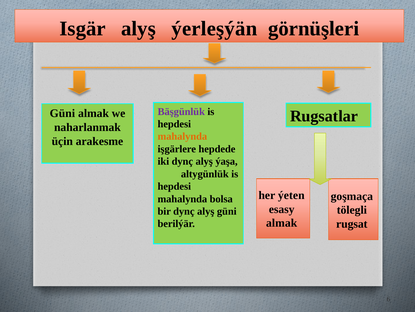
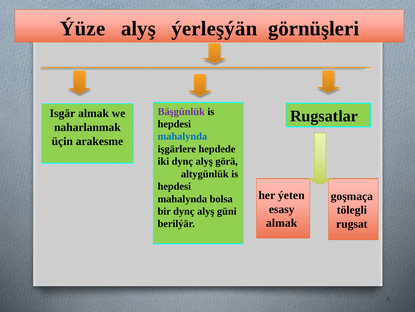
Isgär: Isgär -> Ýüze (82, 29)
Güni: Güni -> Isgär (62, 113)
mahalynda colour: orange -> blue (182, 136)
ýaşa: ýaşa -> görä (227, 161)
